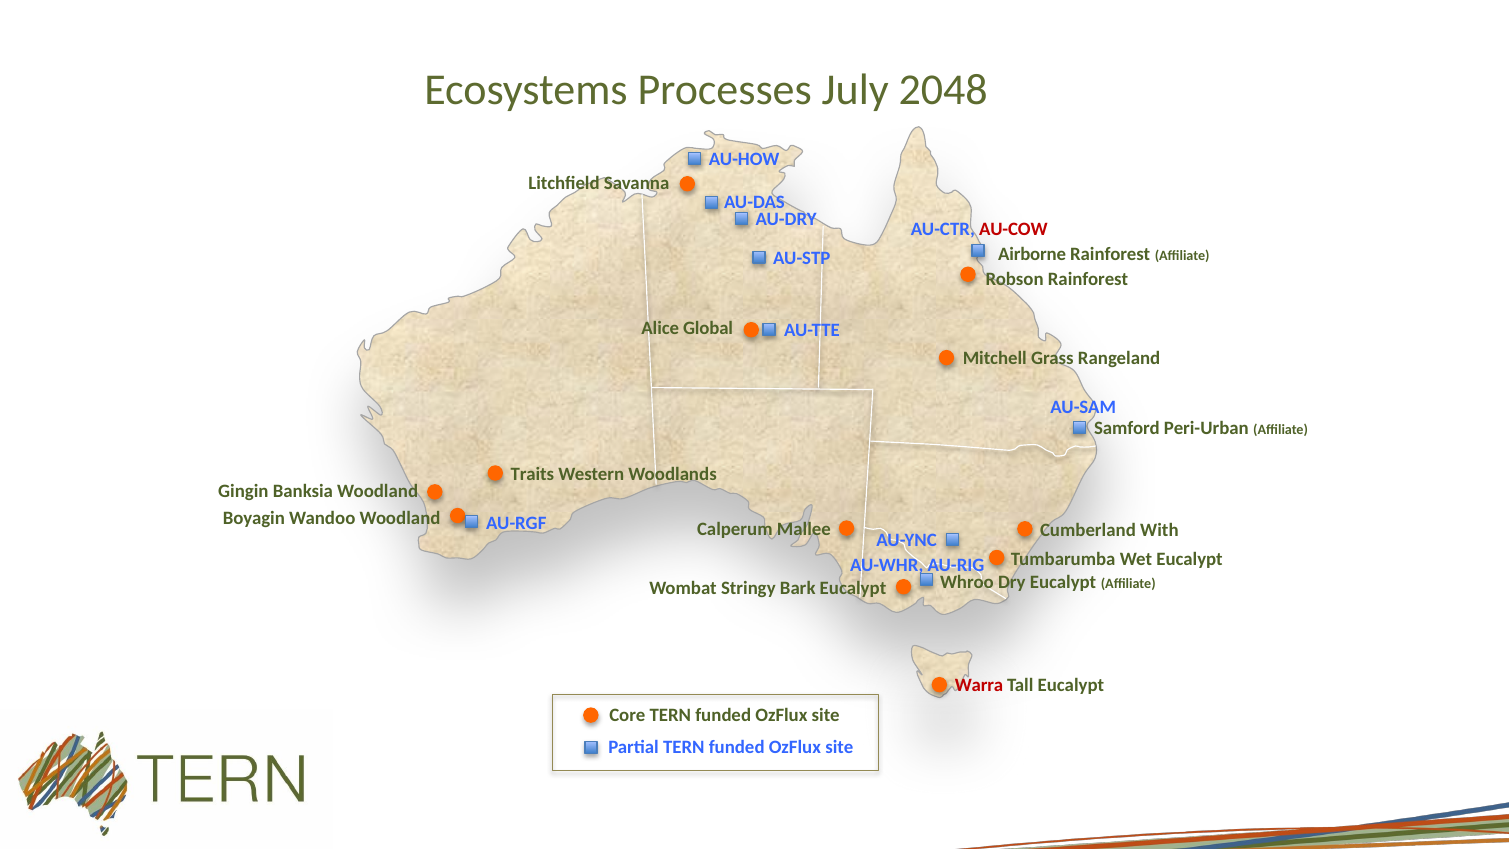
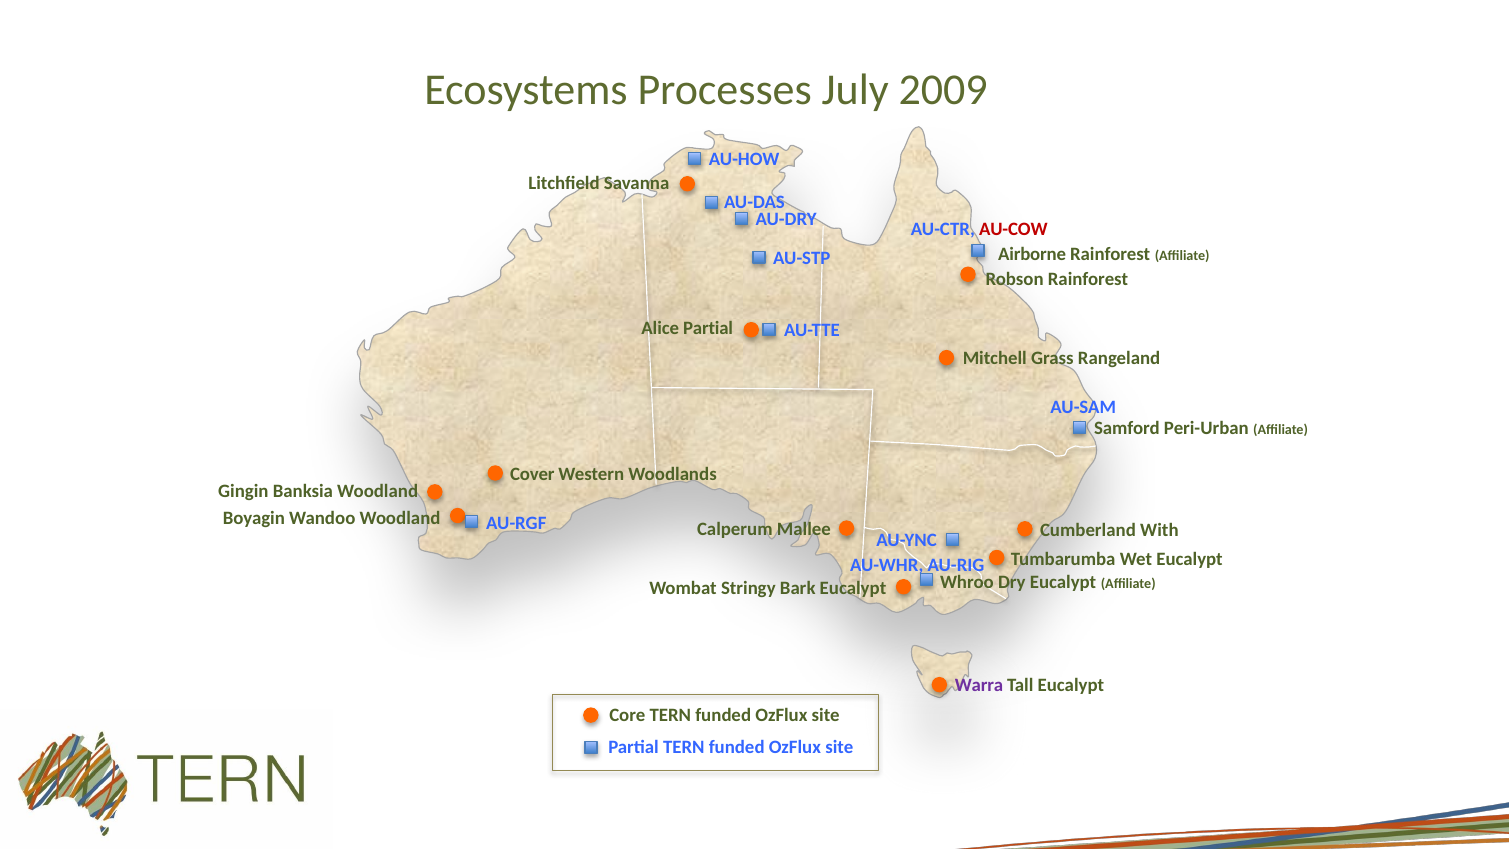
2048: 2048 -> 2009 (943, 90)
Alice Global: Global -> Partial (708, 329)
Traits: Traits -> Cover (532, 474)
Warra colour: red -> purple (979, 685)
